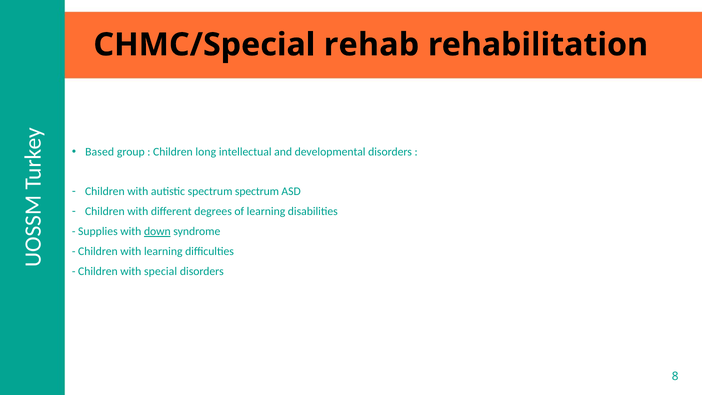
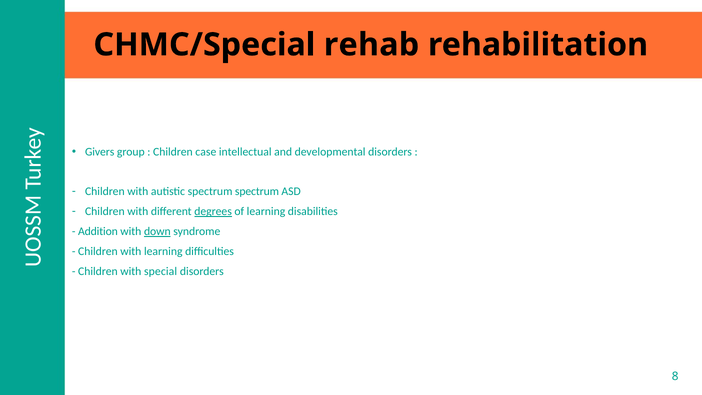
Based: Based -> Givers (100, 152)
long: long -> case (206, 152)
degrees underline: none -> present (213, 211)
Supplies: Supplies -> Addition (98, 231)
